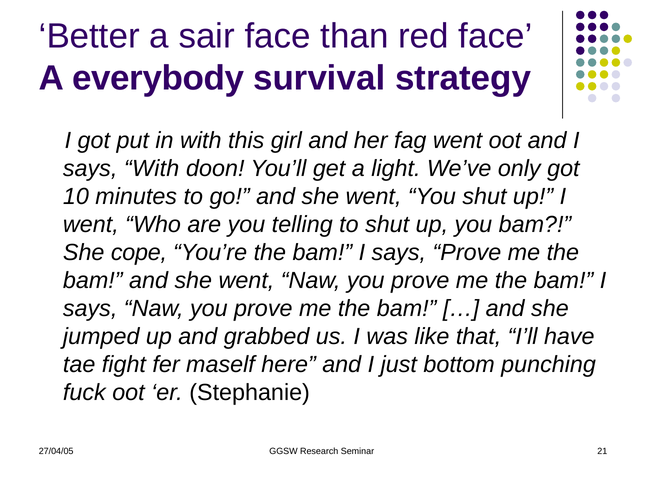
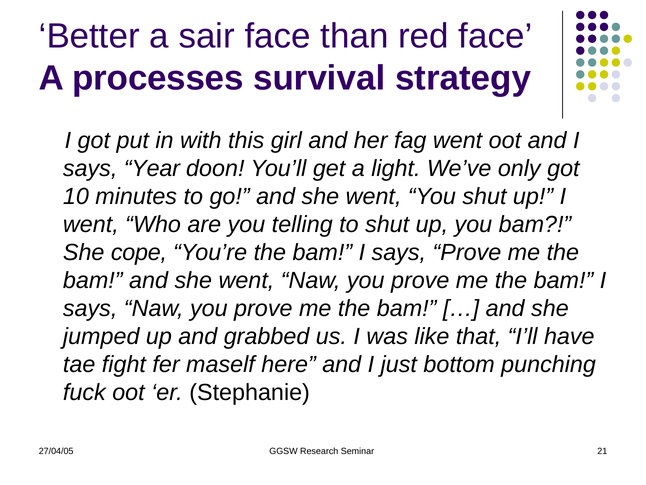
everybody: everybody -> processes (158, 78)
says With: With -> Year (152, 168)
